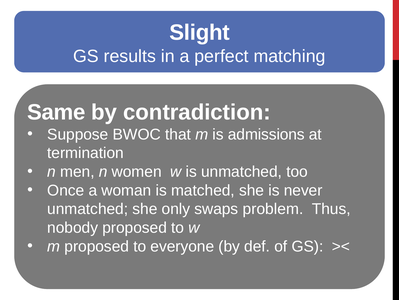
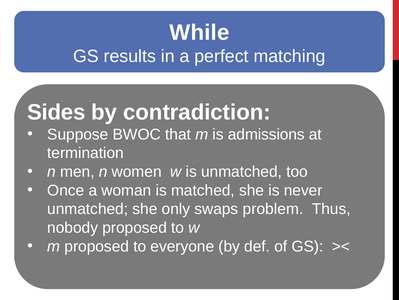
Slight: Slight -> While (199, 32)
Same: Same -> Sides (56, 112)
